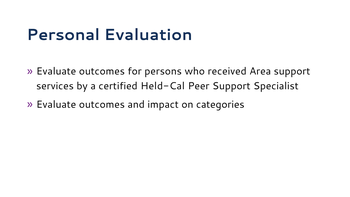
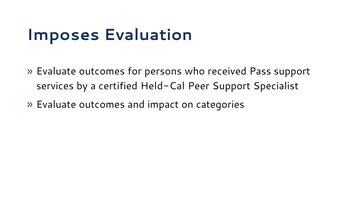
Personal: Personal -> Imposes (63, 35)
Area: Area -> Pass (260, 71)
